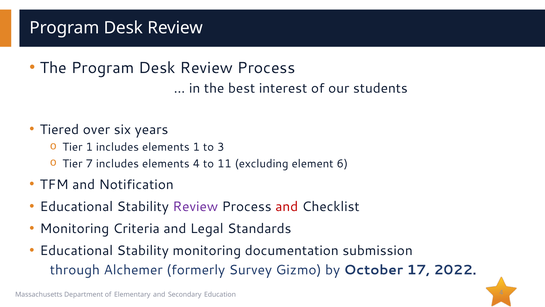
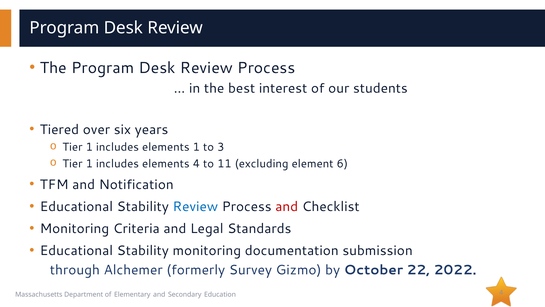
7: 7 -> 1 (89, 163)
Review colour: purple -> blue (195, 206)
17: 17 -> 22 (418, 270)
